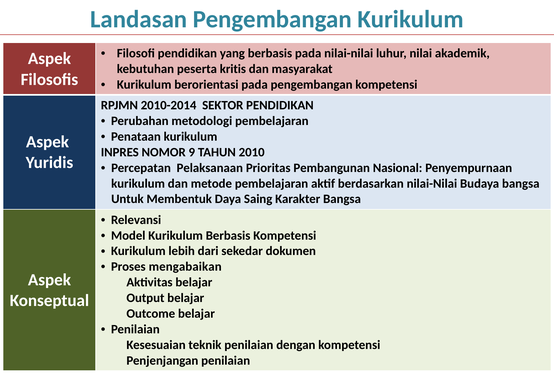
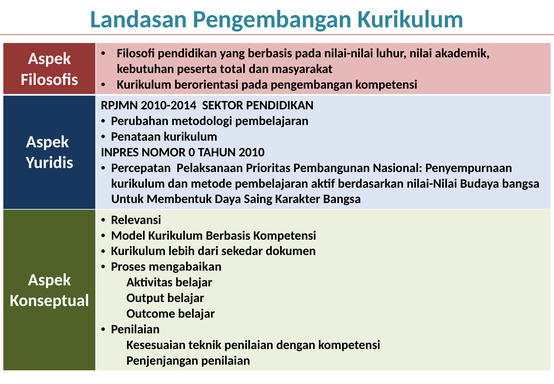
kritis: kritis -> total (233, 69)
9: 9 -> 0 (192, 152)
